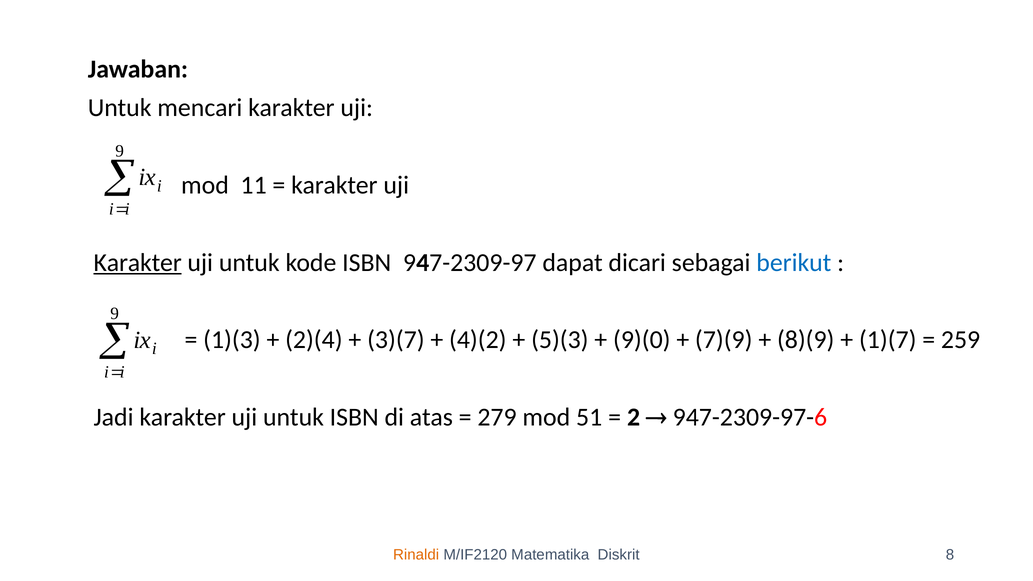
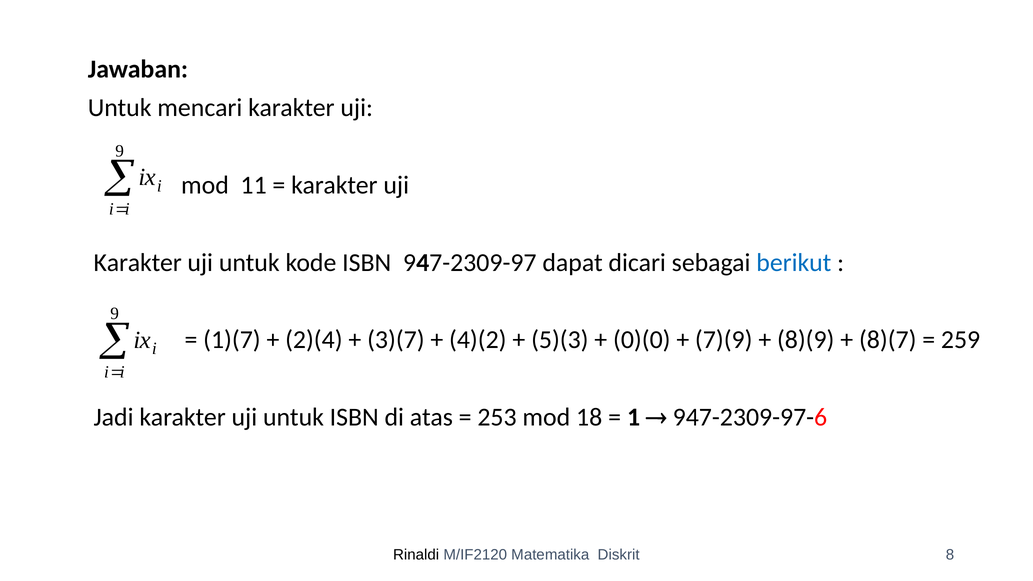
Karakter underline: present -> none (138, 263)
1)(3: 1)(3 -> 1)(7 (232, 340)
9)(0: 9)(0 -> 0)(0 (642, 340)
1)(7: 1)(7 -> 8)(7 (888, 340)
279: 279 -> 253 (497, 417)
51: 51 -> 18 (589, 417)
2: 2 -> 1 (634, 417)
Rinaldi colour: orange -> black (416, 555)
